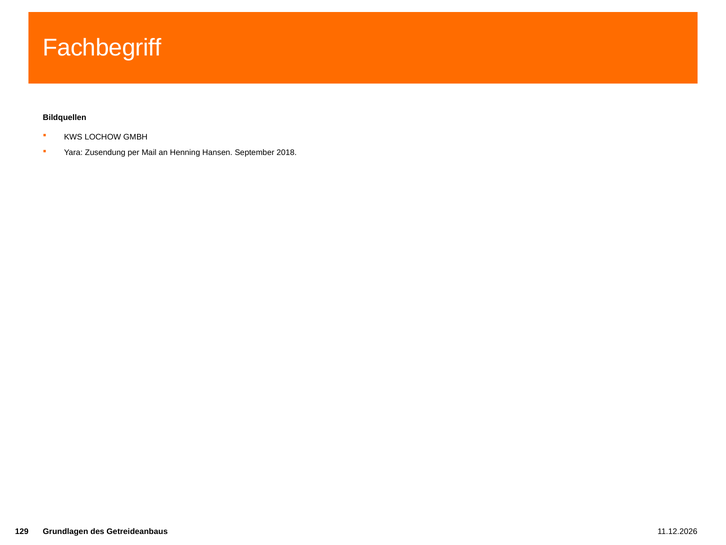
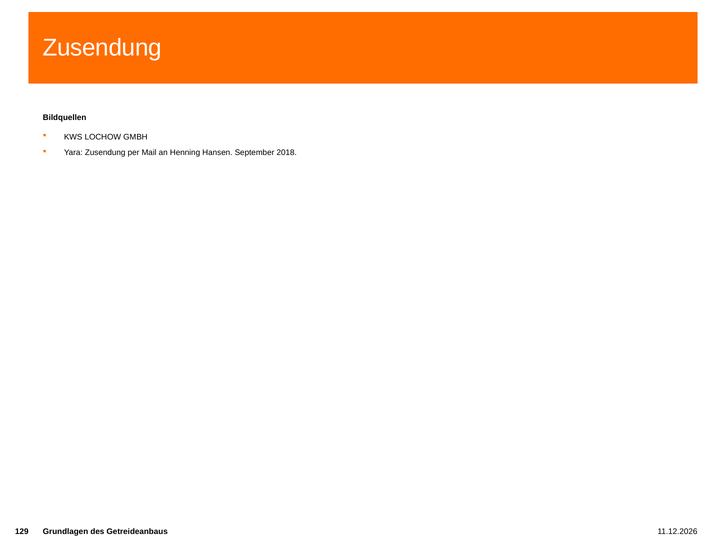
Fachbegriff: Fachbegriff -> Zusendung (102, 48)
